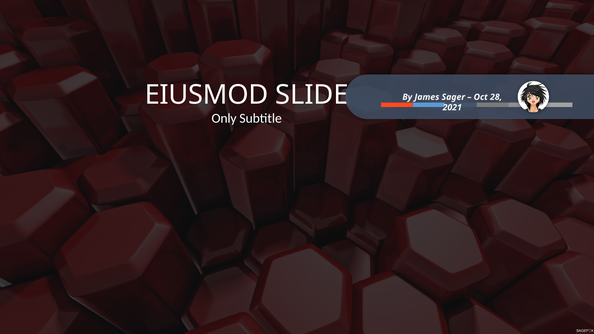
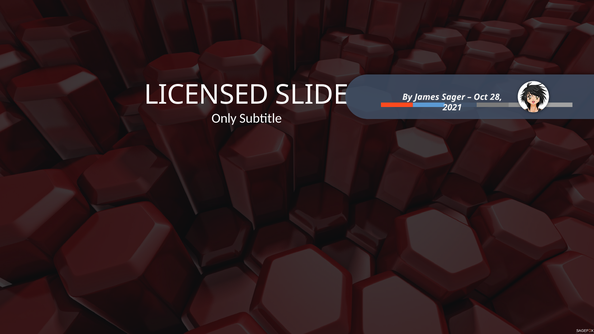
EIUSMOD: EIUSMOD -> LICENSED (207, 95)
